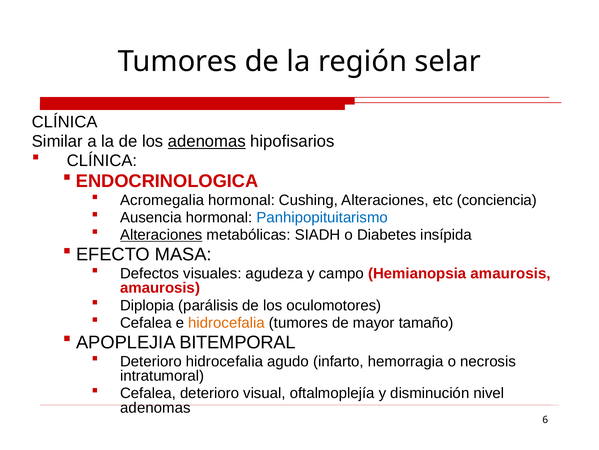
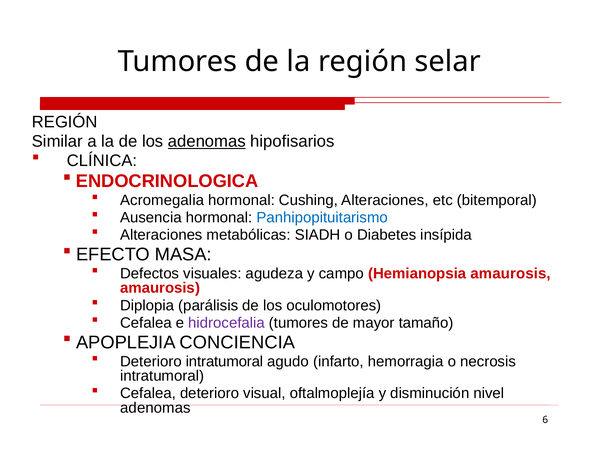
CLÍNICA: CLÍNICA -> REGIÓN (65, 122)
conciencia: conciencia -> bitemporal (497, 200)
Alteraciones underline: present -> none (161, 235)
hidrocefalia colour: orange -> purple (227, 322)
BITEMPORAL: BITEMPORAL -> CONCIENCIA (237, 342)
Deterioro hidrocefalia: hidrocefalia -> intratumoral (225, 361)
